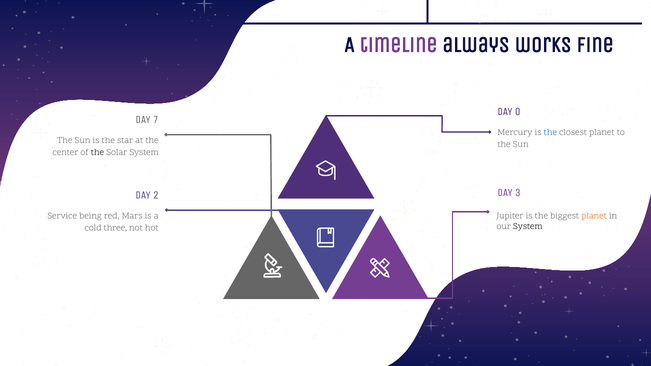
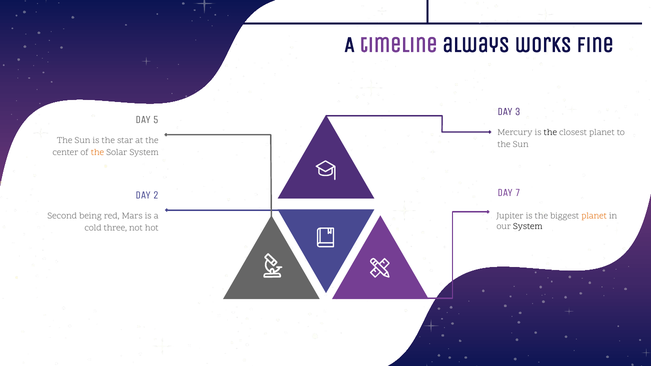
0: 0 -> 3 (518, 112)
7: 7 -> 5 (156, 120)
the colour: blue -> black (550, 132)
the colour: black -> orange (97, 153)
3: 3 -> 7 (518, 193)
Service: Service -> Second (62, 216)
